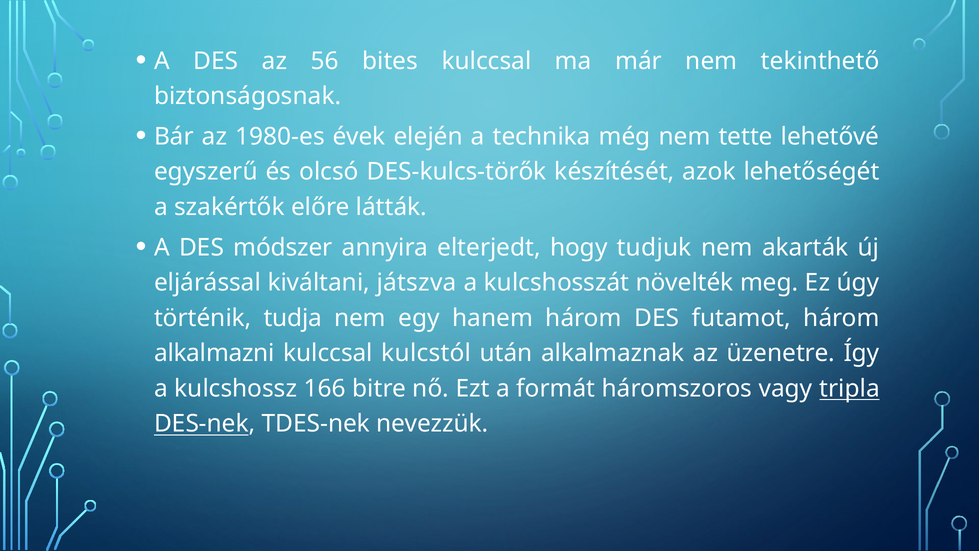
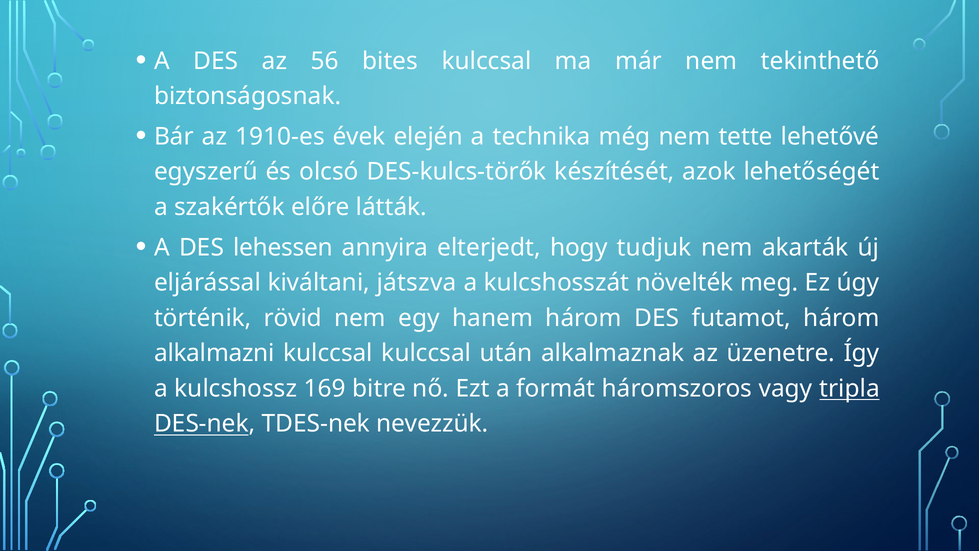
1980-es: 1980-es -> 1910-es (280, 136)
módszer: módszer -> lehessen (283, 247)
tudja: tudja -> rövid (293, 318)
kulccsal kulcstól: kulcstól -> kulccsal (426, 353)
166: 166 -> 169 (325, 388)
